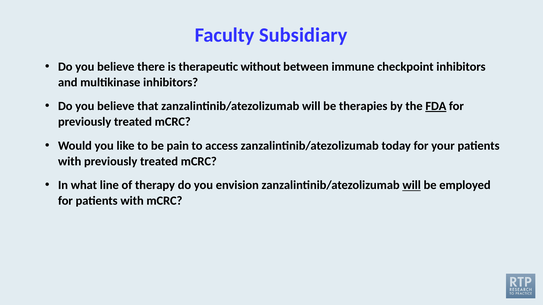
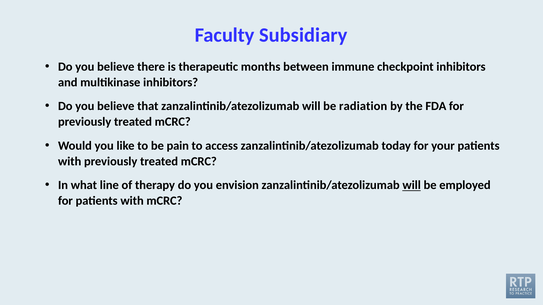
without: without -> months (261, 67)
therapies: therapies -> radiation (363, 106)
FDA underline: present -> none (436, 106)
